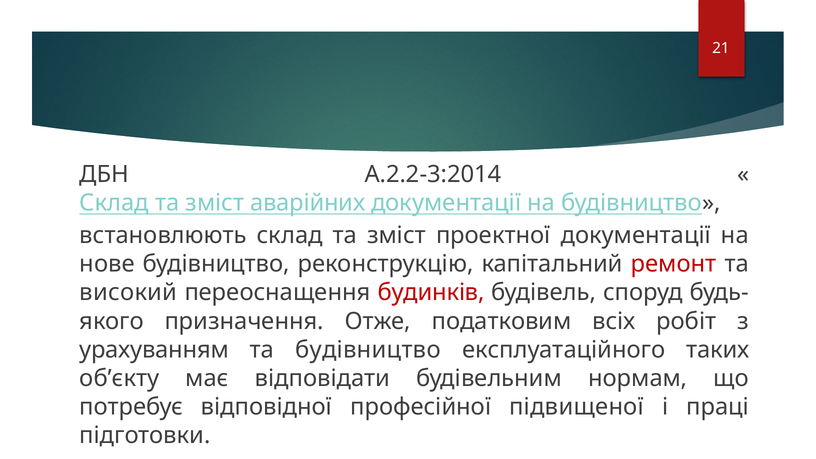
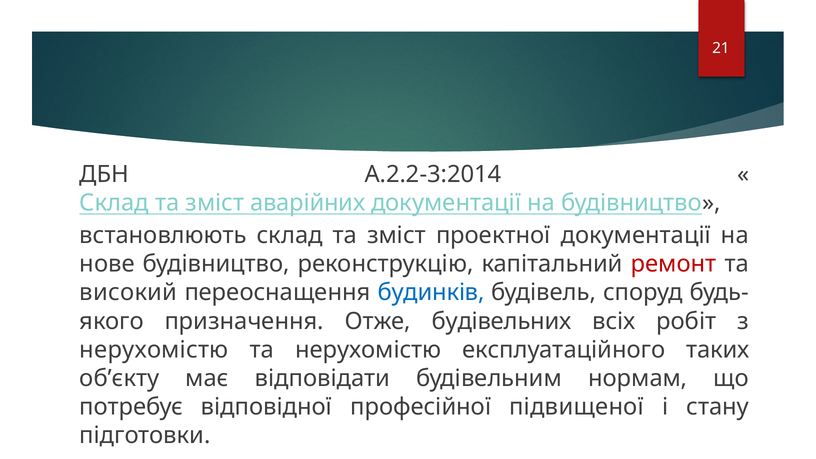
будинків colour: red -> blue (431, 293)
податковим: податковим -> будівельних (502, 321)
урахуванням: урахуванням -> нерухомістю (154, 350)
та будівництво: будівництво -> нерухомістю (368, 350)
праці: праці -> стану (718, 407)
